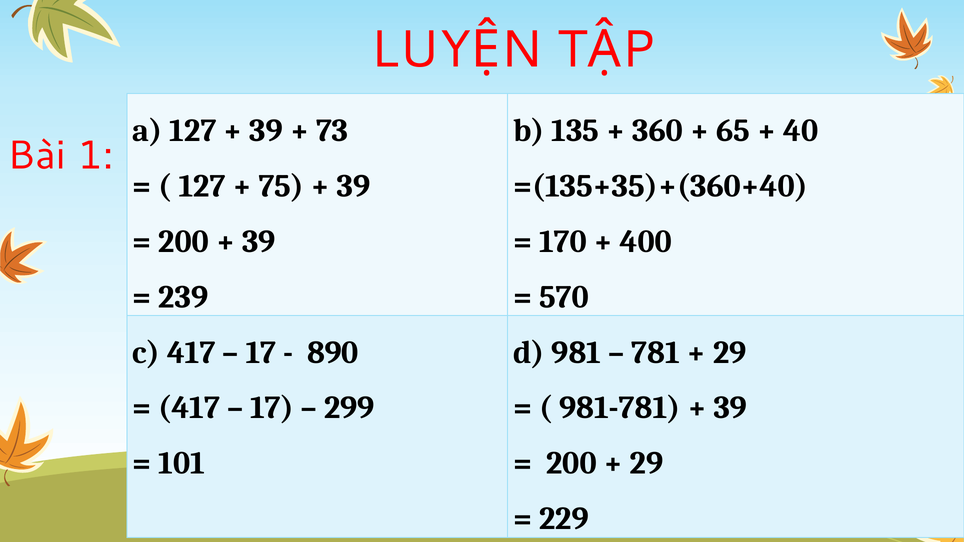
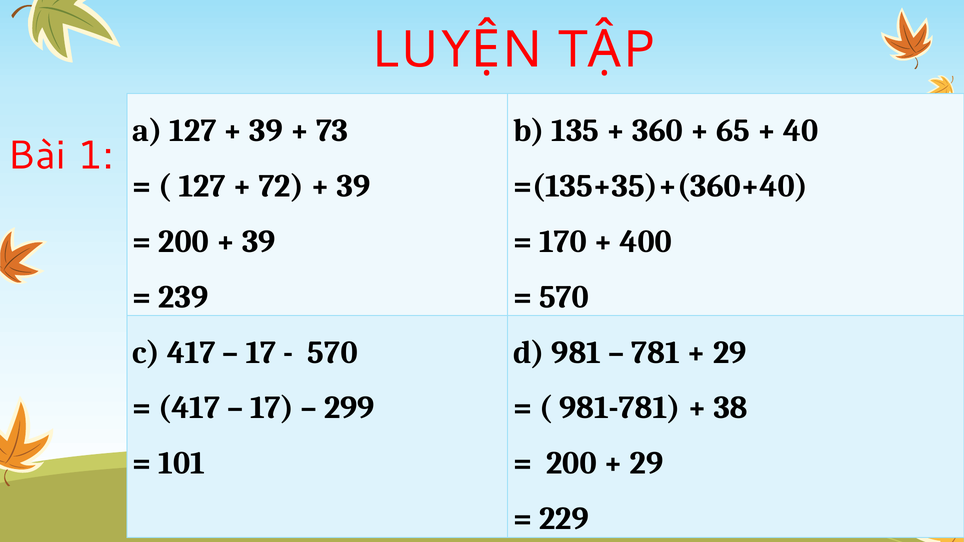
75: 75 -> 72 (281, 186)
890: 890 -> 570 (333, 353)
39: 39 -> 38 (731, 408)
